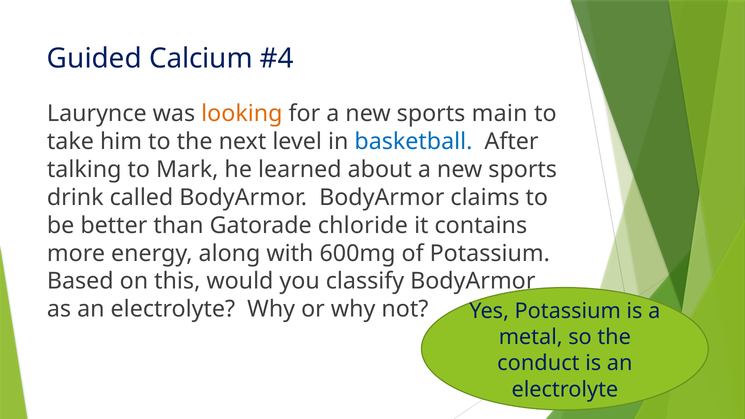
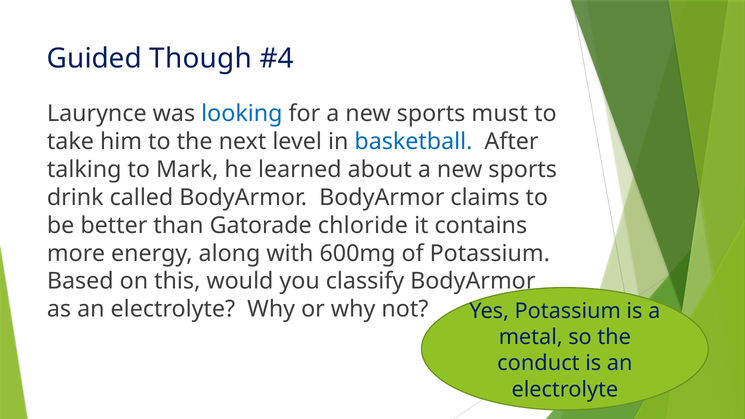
Calcium: Calcium -> Though (201, 59)
looking colour: orange -> blue (242, 114)
main: main -> must (500, 114)
